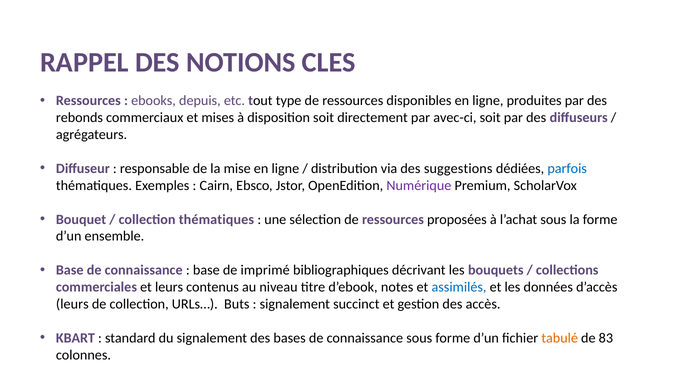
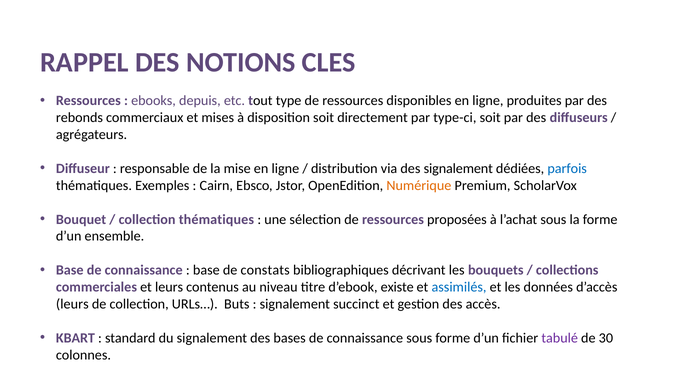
avec-ci: avec-ci -> type-ci (455, 118)
des suggestions: suggestions -> signalement (458, 169)
Numérique colour: purple -> orange (419, 186)
imprimé: imprimé -> constats (265, 270)
notes: notes -> existe (397, 287)
tabulé colour: orange -> purple (560, 338)
83: 83 -> 30 (606, 338)
